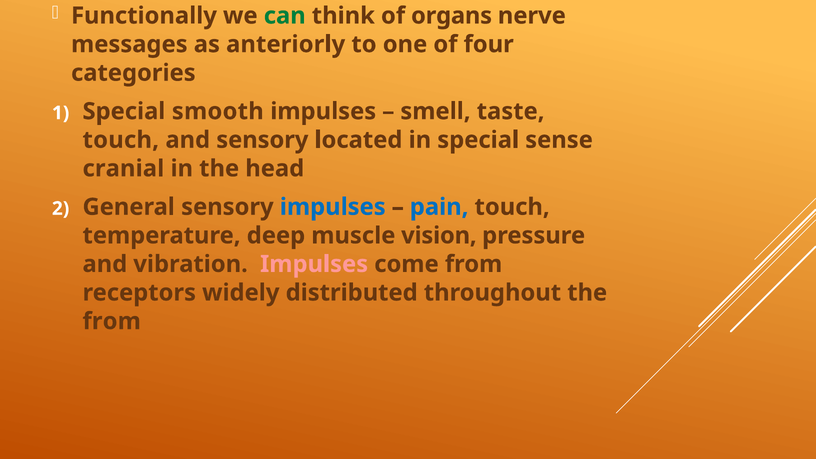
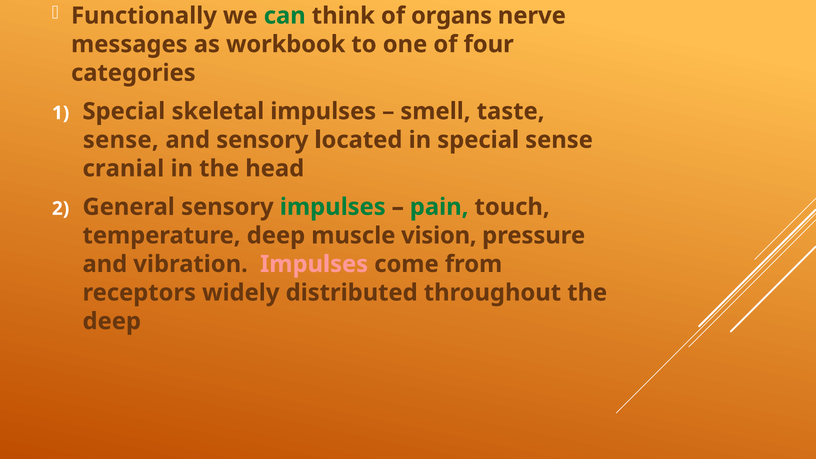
anteriorly: anteriorly -> workbook (286, 44)
smooth: smooth -> skeletal (218, 111)
touch: touch -> sense (121, 140)
impulses colour: blue -> green (333, 207)
pain colour: blue -> green (439, 207)
from: from -> deep (112, 321)
